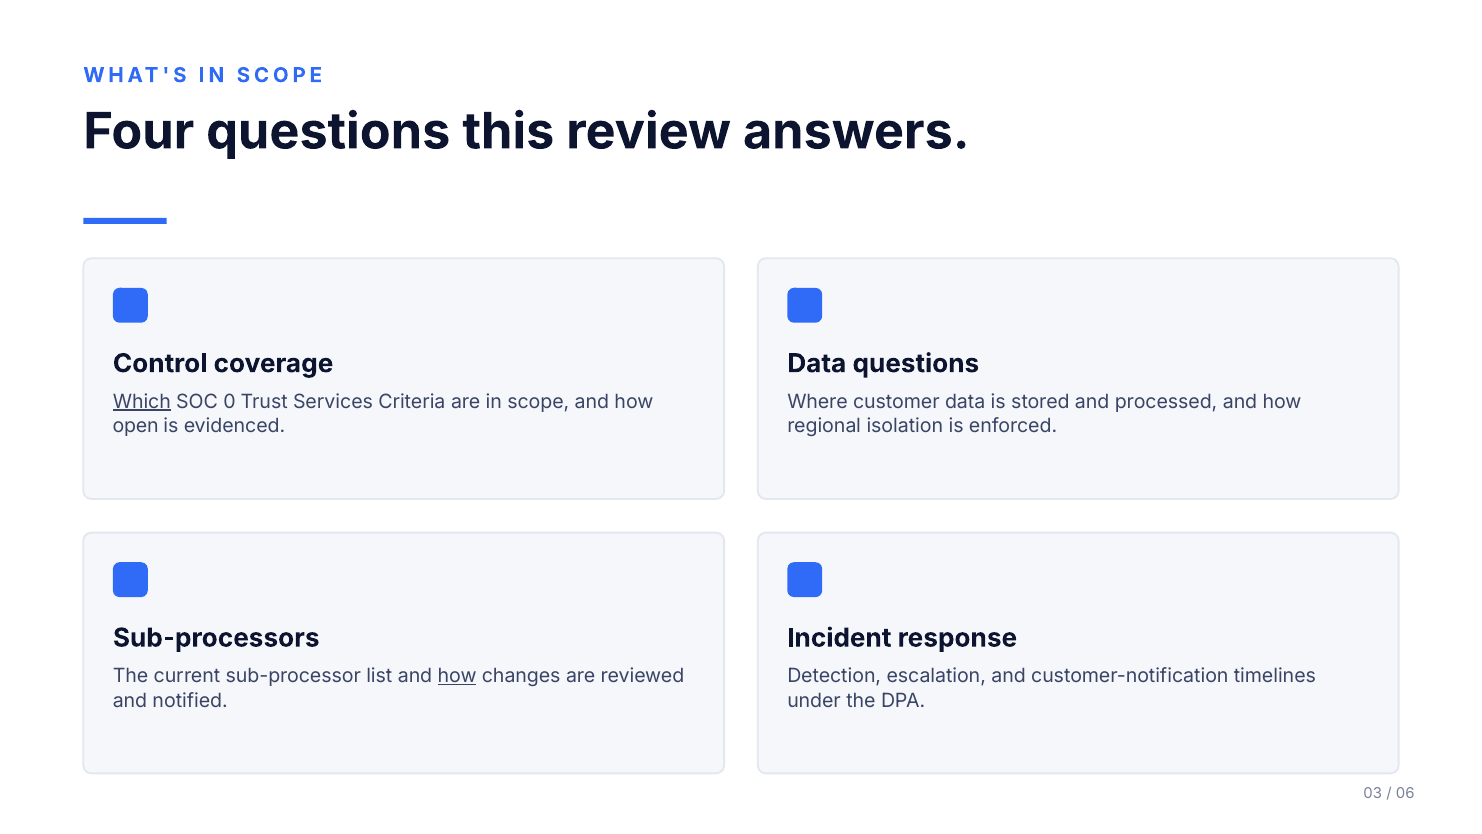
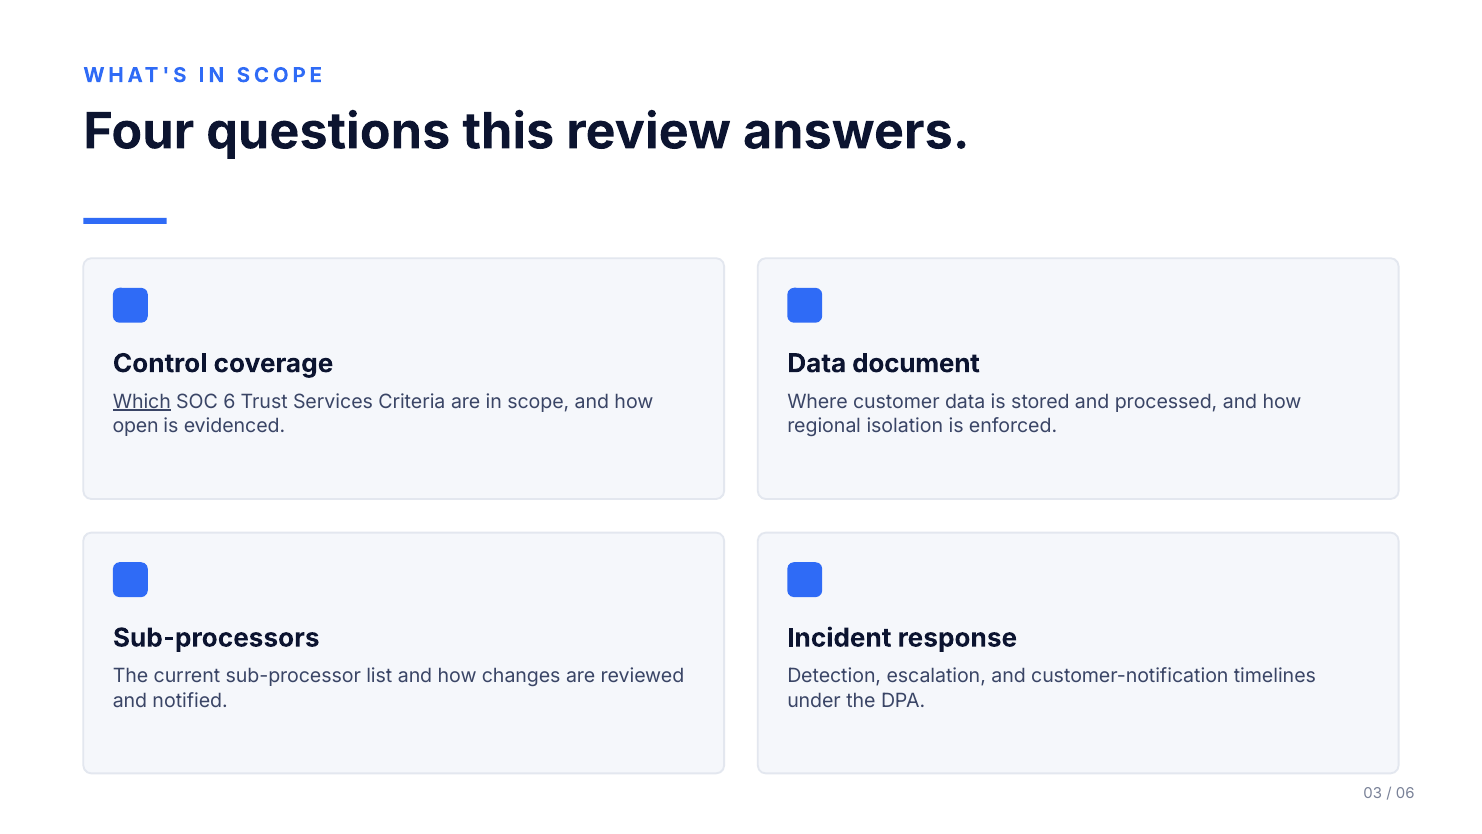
Data questions: questions -> document (916, 363)
0: 0 -> 6 (229, 401)
how underline: present -> none (457, 676)
